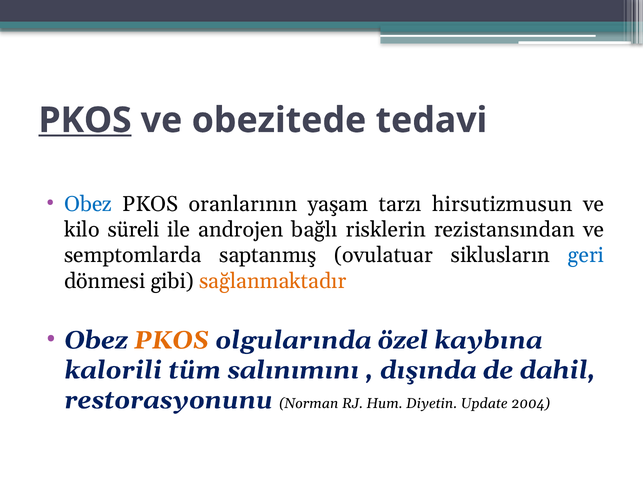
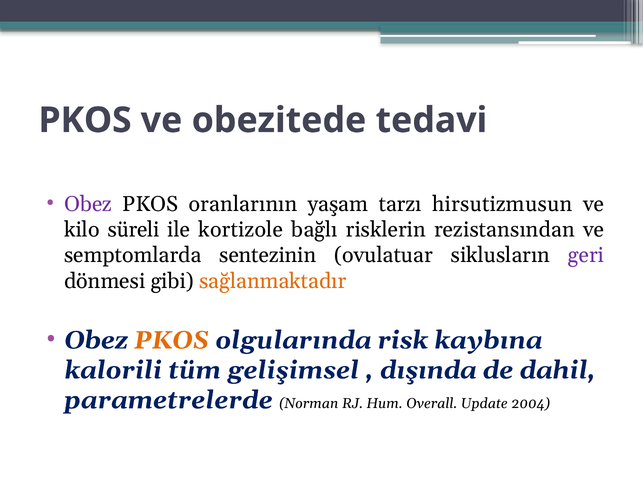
PKOS underline: present -> none (85, 120)
Obez colour: blue -> purple (88, 204)
androjen: androjen -> kortizole (241, 230)
saptanmış: saptanmış -> sentezinin (268, 256)
geri colour: blue -> purple (586, 256)
özel: özel -> risk (403, 340)
salınımını: salınımını -> gelişimsel (293, 370)
restorasyonunu: restorasyonunu -> parametrelerde (168, 400)
Diyetin: Diyetin -> Overall (432, 404)
